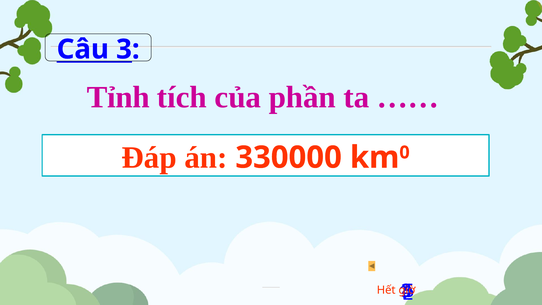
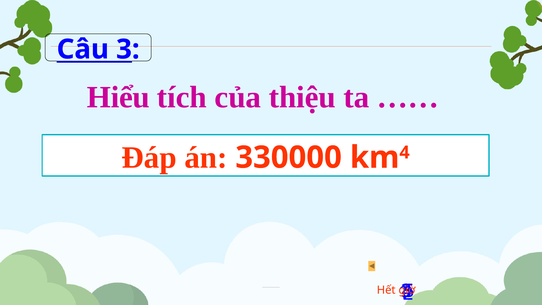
Tỉnh: Tỉnh -> Hiểu (118, 97)
phần: phần -> thiệu (302, 97)
0: 0 -> 4 (405, 152)
